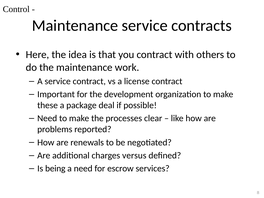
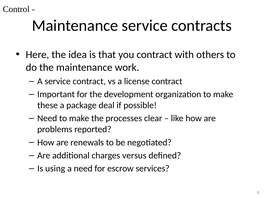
being: being -> using (55, 169)
